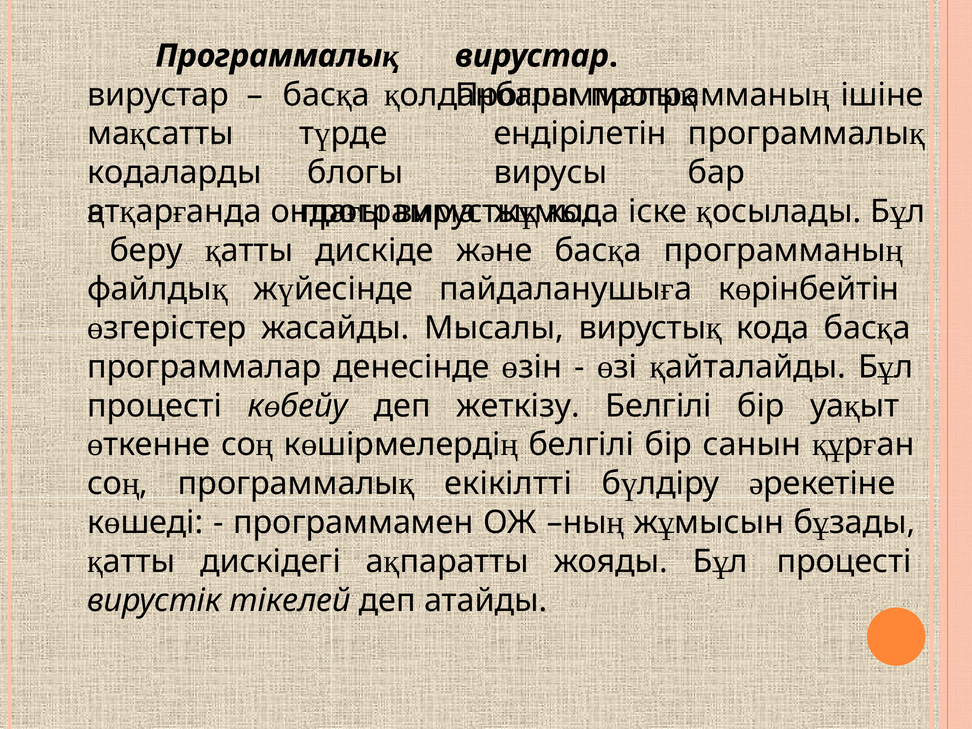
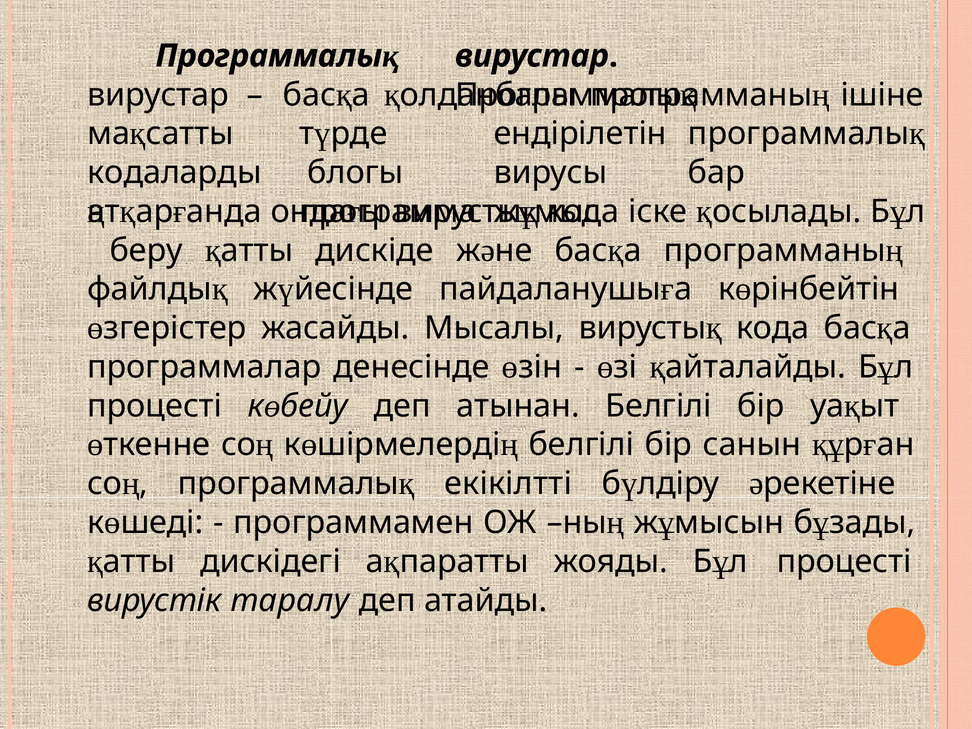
жеткізу: жеткізу -> атынан (518, 406)
тікелей: тікелей -> таралу (290, 601)
